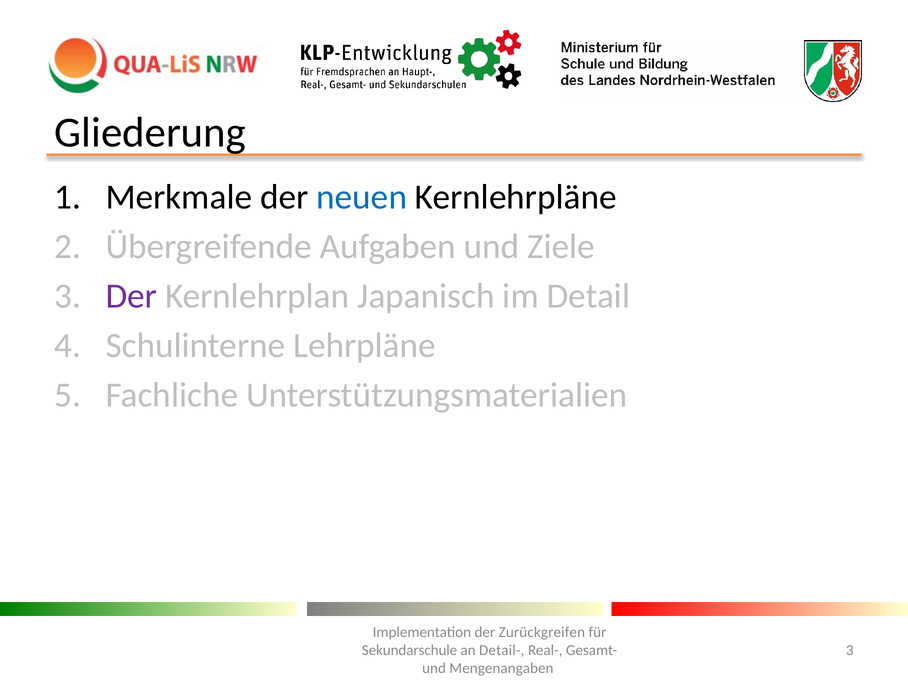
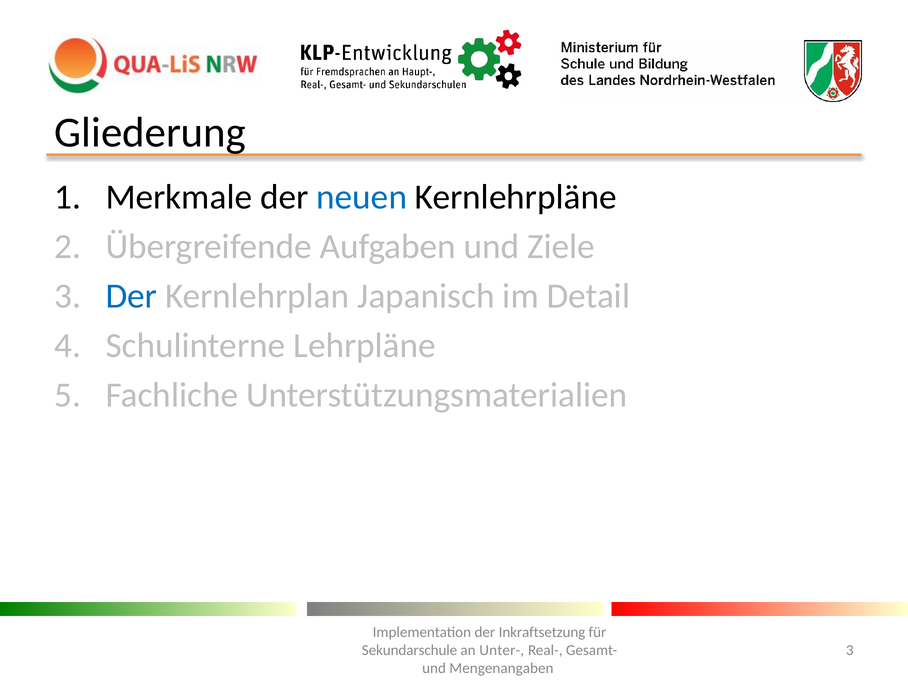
Der colour: purple -> blue (131, 296)
Zurückgreifen: Zurückgreifen -> Inkraftsetzung (542, 632)
Detail-: Detail- -> Unter- (502, 650)
